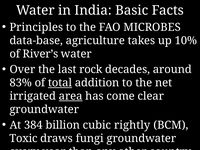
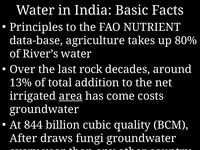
MICROBES: MICROBES -> NUTRIENT (152, 27)
10%: 10% -> 80% (186, 41)
83%: 83% -> 13% (21, 83)
total underline: present -> none (60, 83)
clear: clear -> costs (151, 96)
384: 384 -> 844 (33, 125)
rightly: rightly -> quality (132, 125)
Toxic: Toxic -> After (23, 138)
